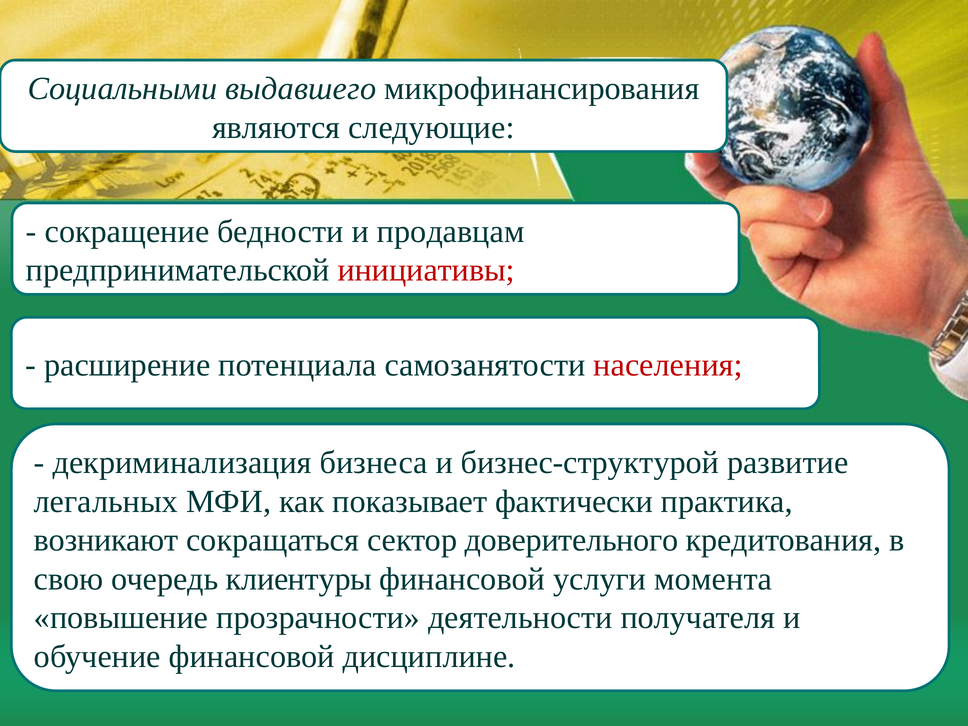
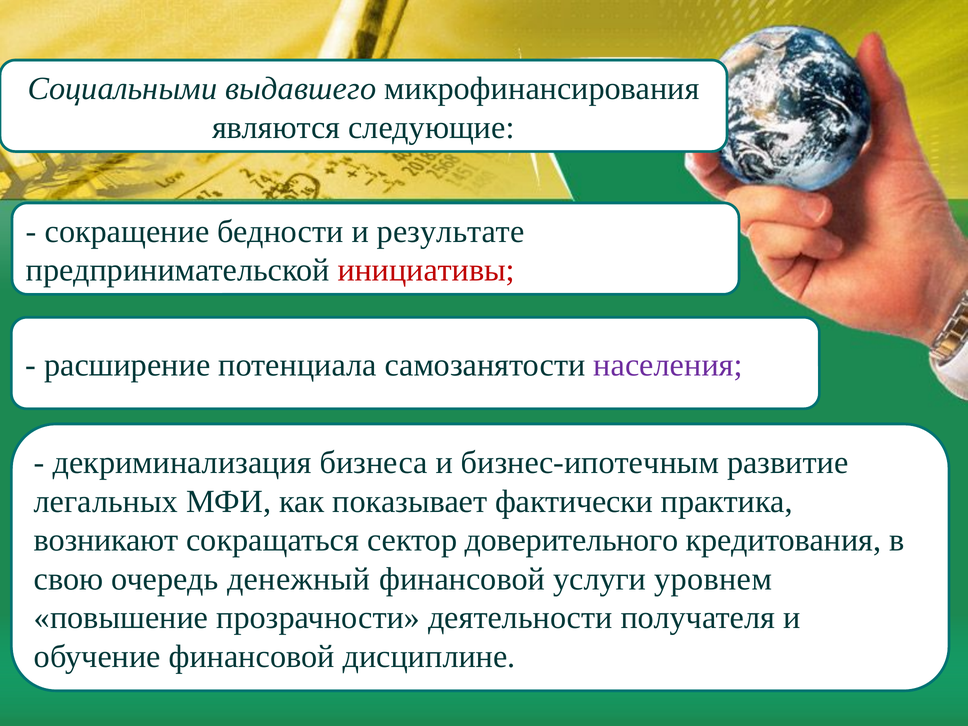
продавцам: продавцам -> результате (451, 231)
населения colour: red -> purple (668, 365)
бизнес-структурой: бизнес-структурой -> бизнес-ипотечным (590, 463)
клиентуры: клиентуры -> денежный (299, 579)
момента: момента -> уровнем (713, 579)
